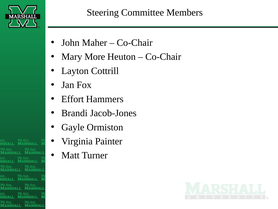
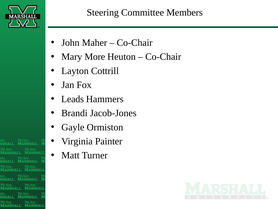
Effort: Effort -> Leads (73, 99)
